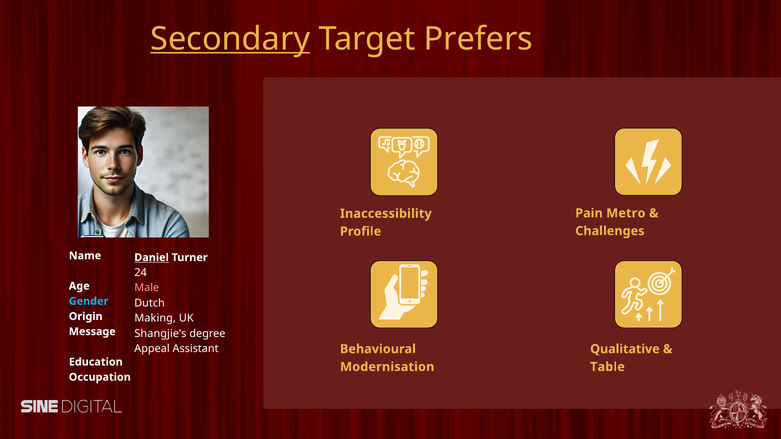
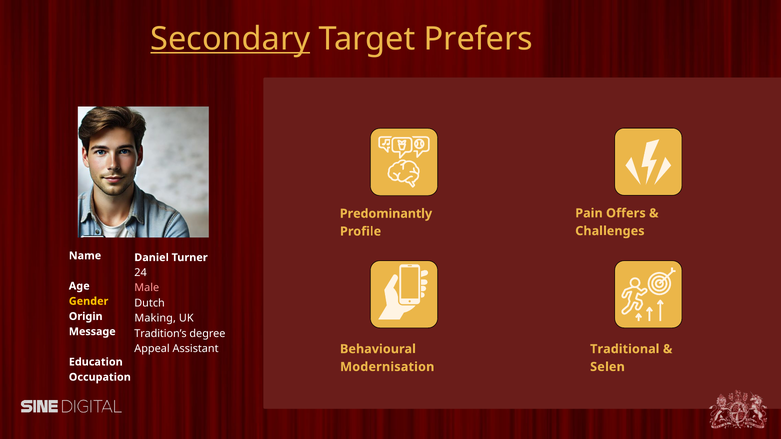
Metro: Metro -> Offers (626, 213)
Inaccessibility: Inaccessibility -> Predominantly (386, 214)
Daniel underline: present -> none (152, 258)
Gender colour: light blue -> yellow (89, 301)
Shangjie’s: Shangjie’s -> Tradition’s (160, 334)
Qualitative: Qualitative -> Traditional (625, 349)
Table: Table -> Selen (607, 367)
